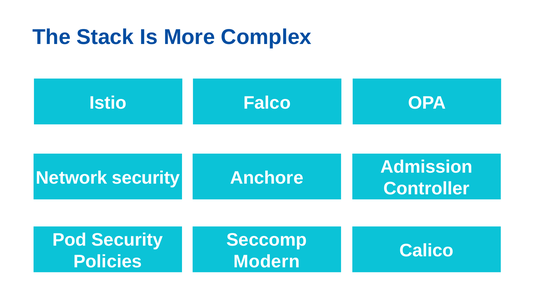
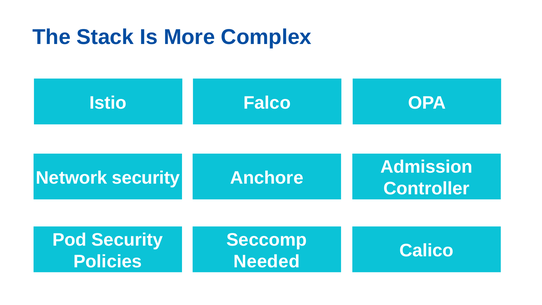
Modern: Modern -> Needed (267, 261)
